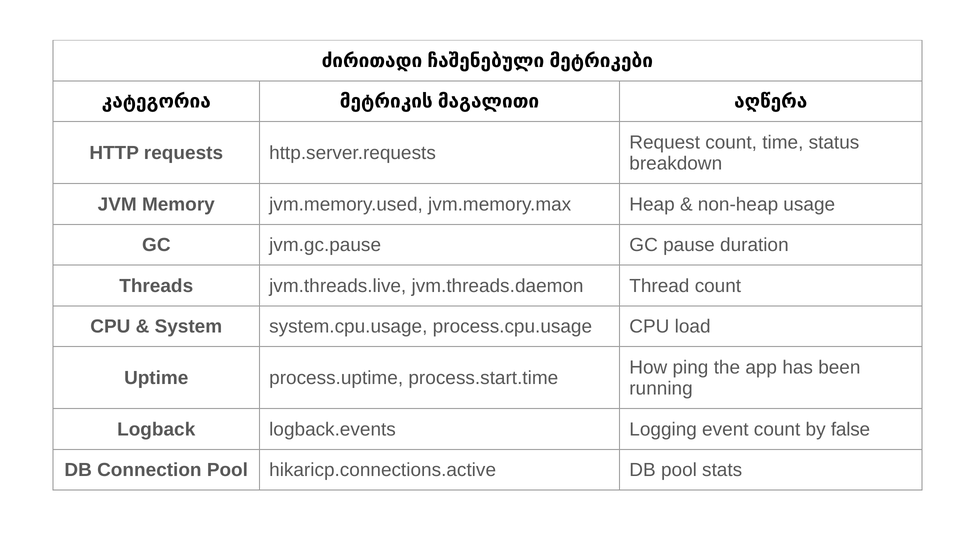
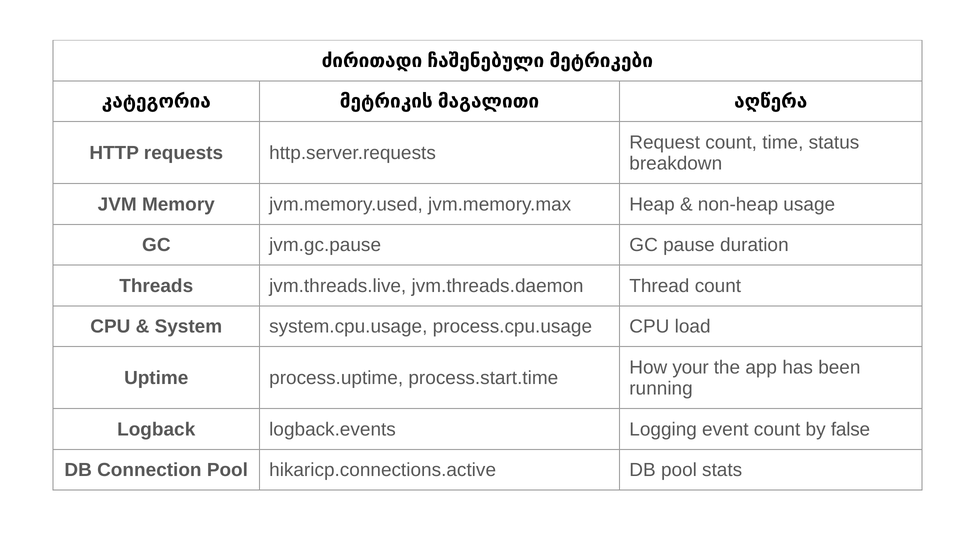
ping: ping -> your (691, 368)
